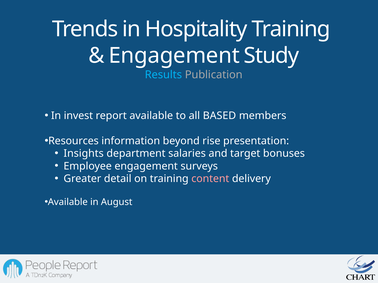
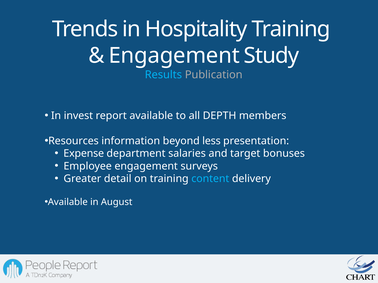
BASED: BASED -> DEPTH (220, 116)
rise: rise -> less (211, 141)
Insights: Insights -> Expense (84, 154)
content colour: pink -> light blue (210, 179)
